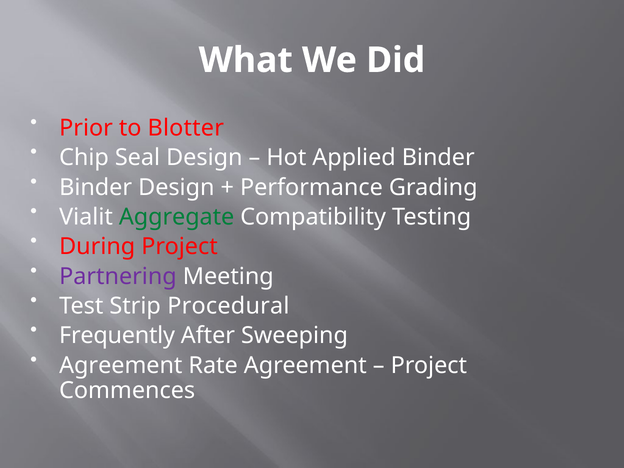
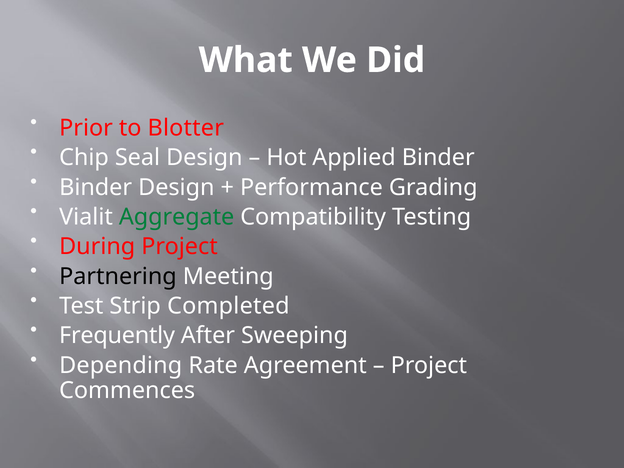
Partnering colour: purple -> black (118, 276)
Procedural: Procedural -> Completed (228, 306)
Agreement: Agreement -> Depending (121, 365)
